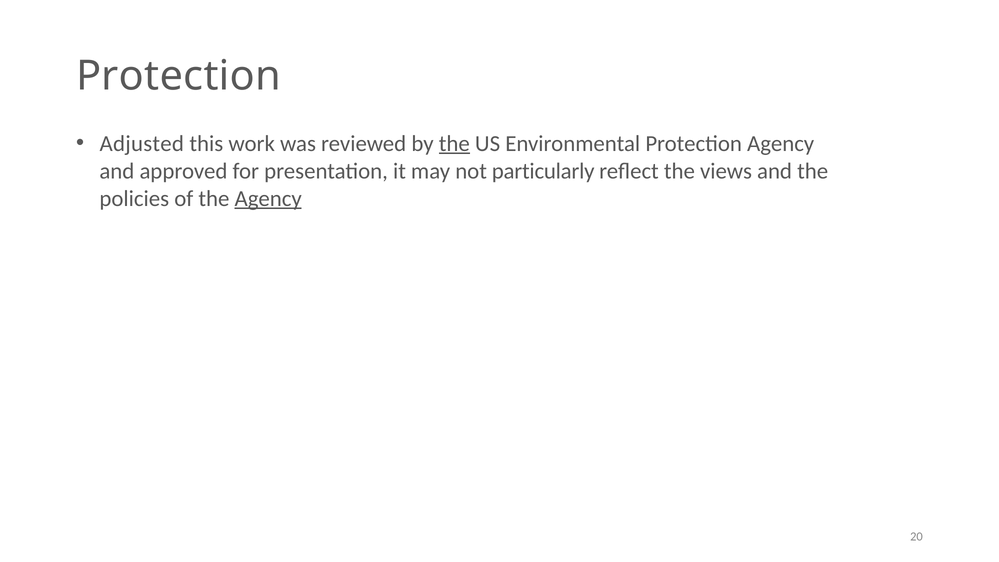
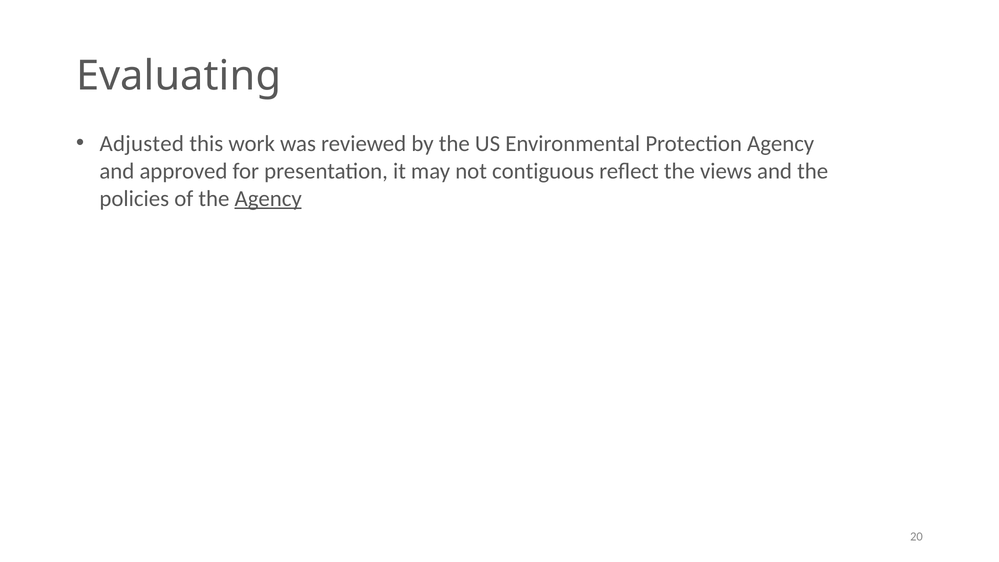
Protection: Protection -> Evaluating (179, 76)
the underline: present -> none (454, 144)
particularly: particularly -> contiguous (543, 171)
